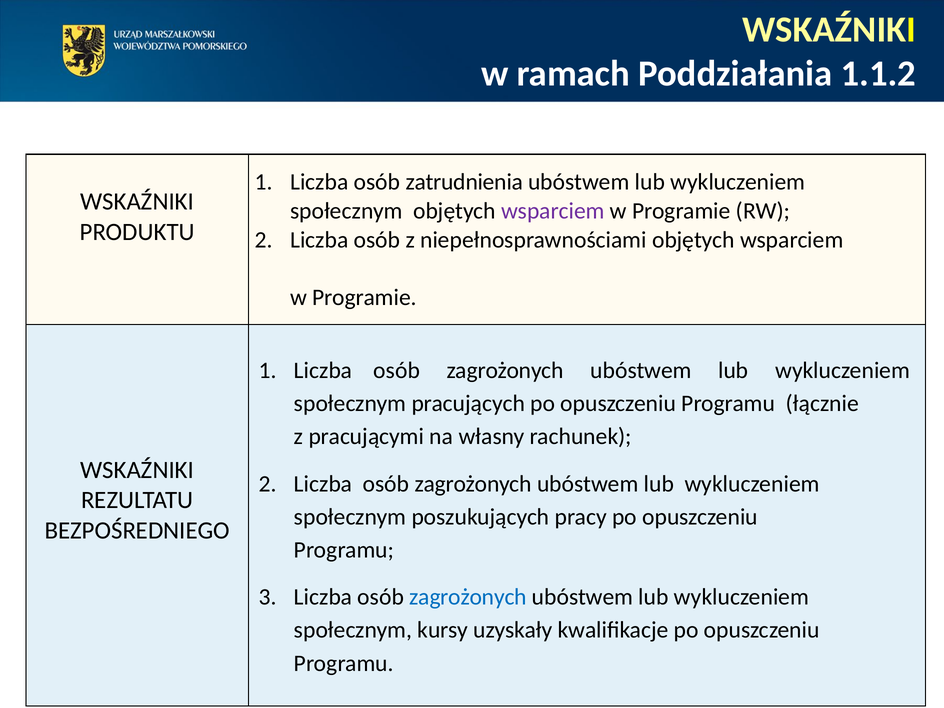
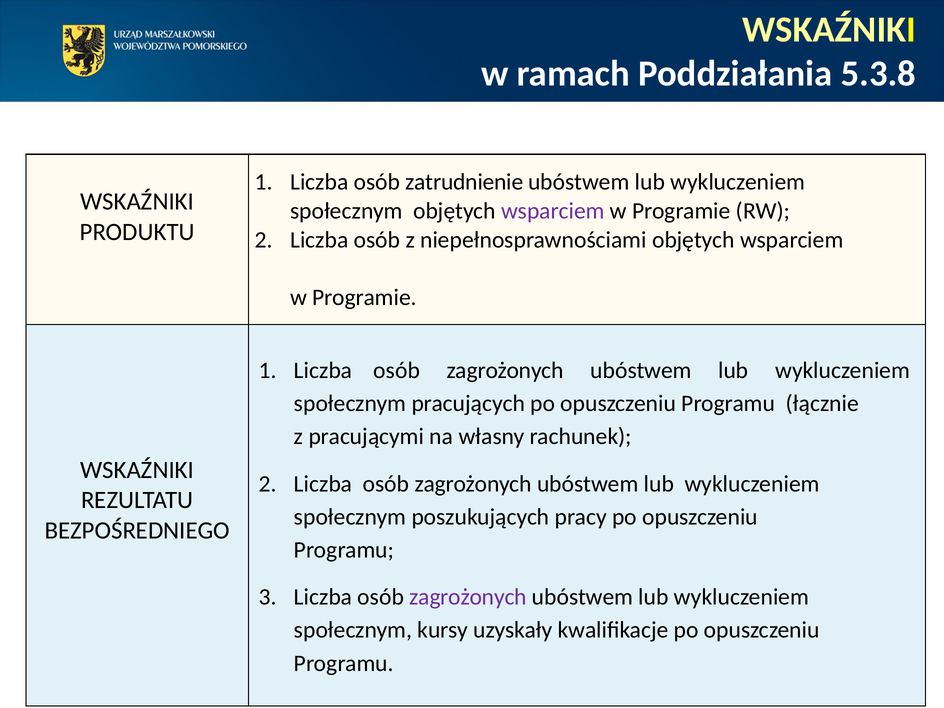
1.1.2: 1.1.2 -> 5.3.8 (878, 74)
zatrudnienia: zatrudnienia -> zatrudnienie (464, 182)
zagrożonych colour: blue -> purple (468, 597)
